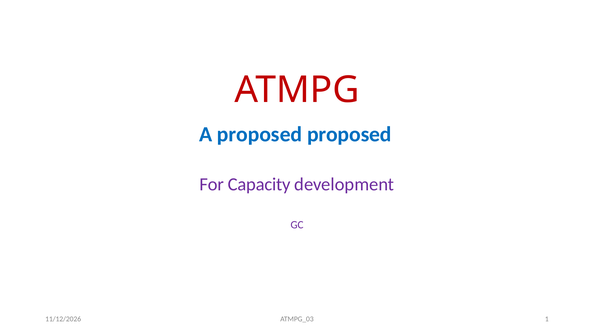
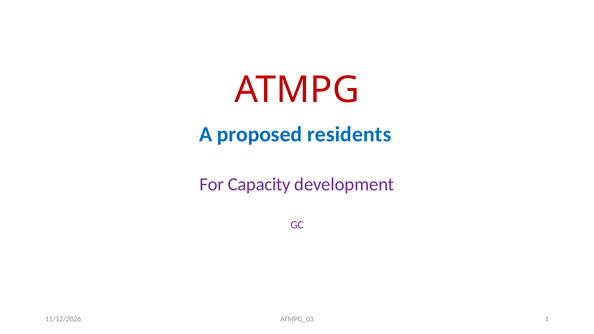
proposed proposed: proposed -> residents (349, 134)
